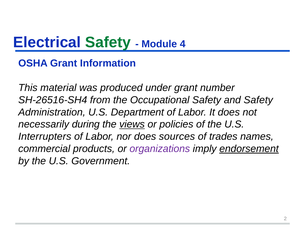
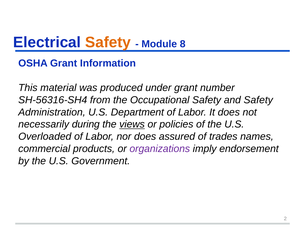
Safety colour: green -> orange (108, 42)
4: 4 -> 8 (183, 44)
SH-26516-SH4: SH-26516-SH4 -> SH-56316-SH4 (53, 100)
Interrupters: Interrupters -> Overloaded (45, 136)
sources: sources -> assured (177, 136)
endorsement underline: present -> none (249, 149)
